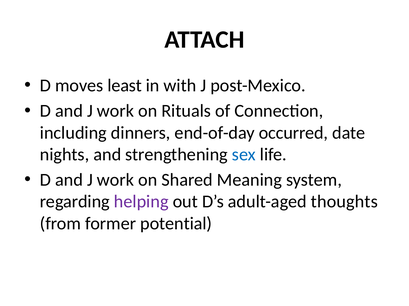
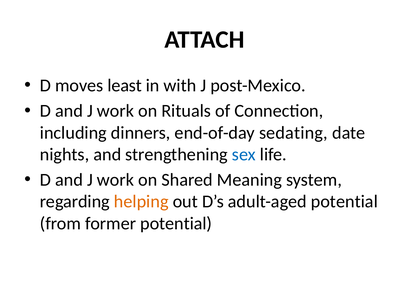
occurred: occurred -> sedating (293, 133)
helping colour: purple -> orange (141, 202)
adult-aged thoughts: thoughts -> potential (344, 202)
